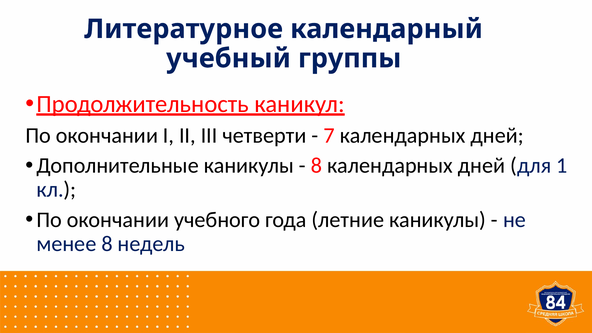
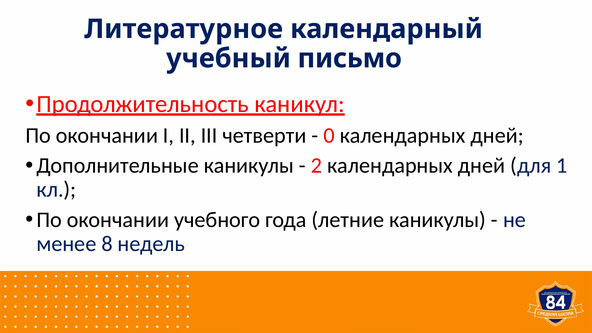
группы: группы -> письмо (350, 58)
7: 7 -> 0 (329, 136)
8: 8 -> 2 (317, 166)
